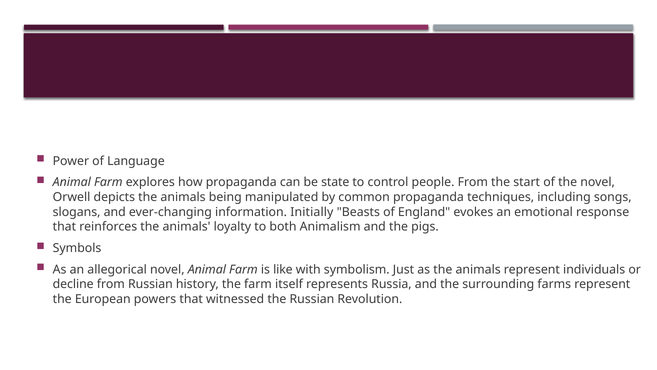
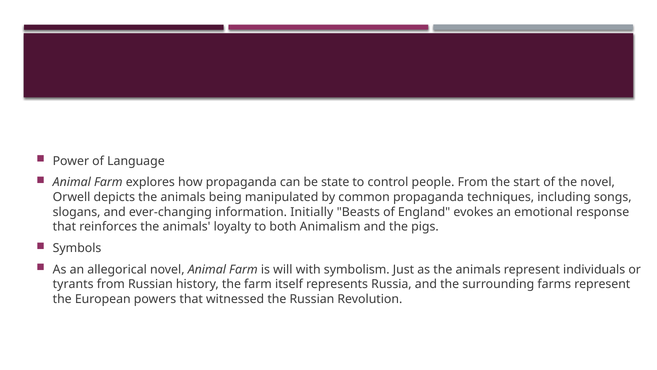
like: like -> will (283, 269)
decline: decline -> tyrants (73, 284)
